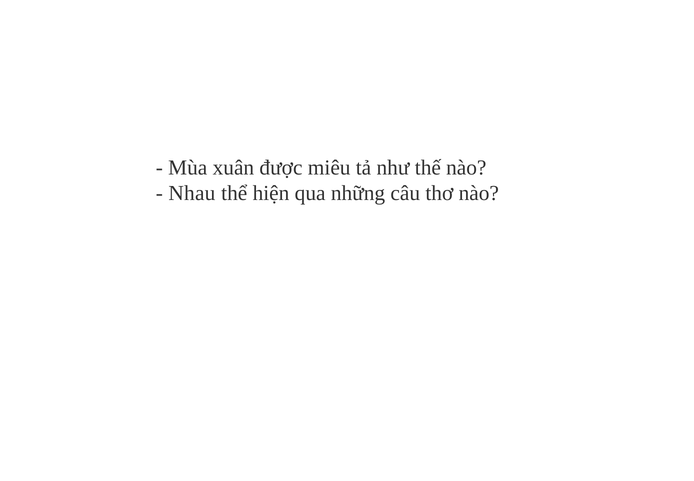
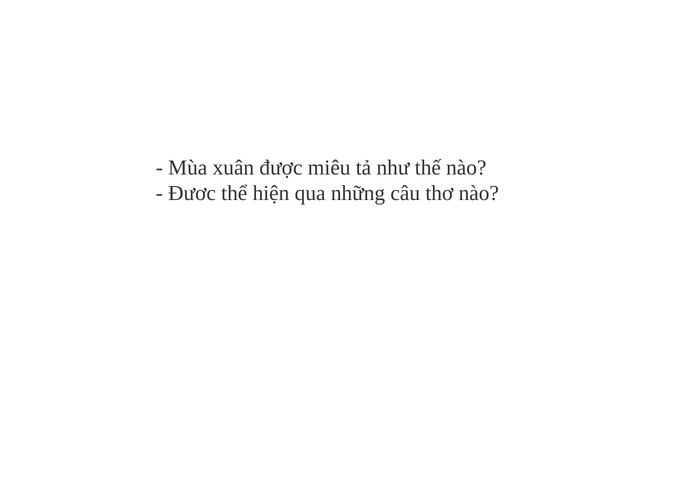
Nhau: Nhau -> Đươc (192, 193)
